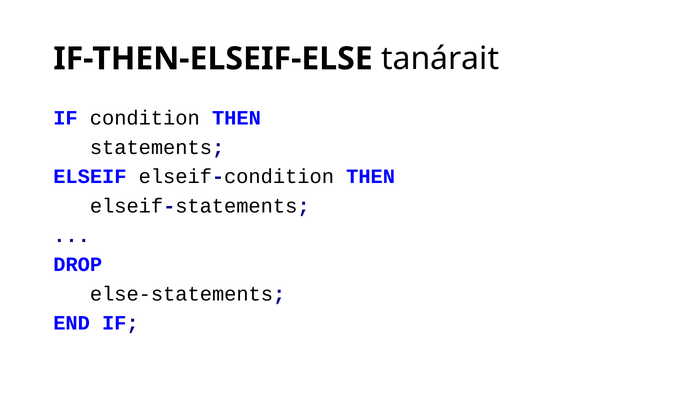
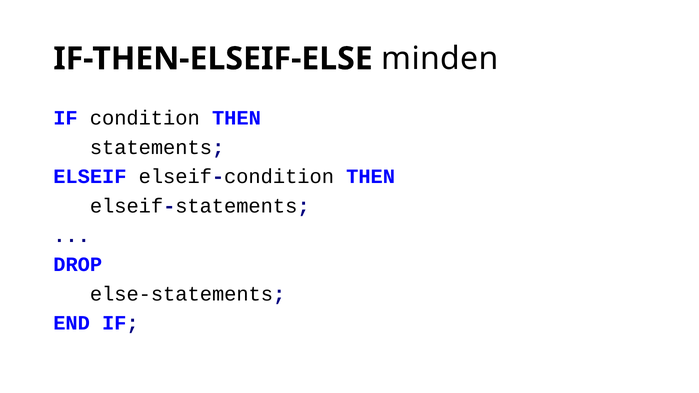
tanárait: tanárait -> minden (440, 59)
